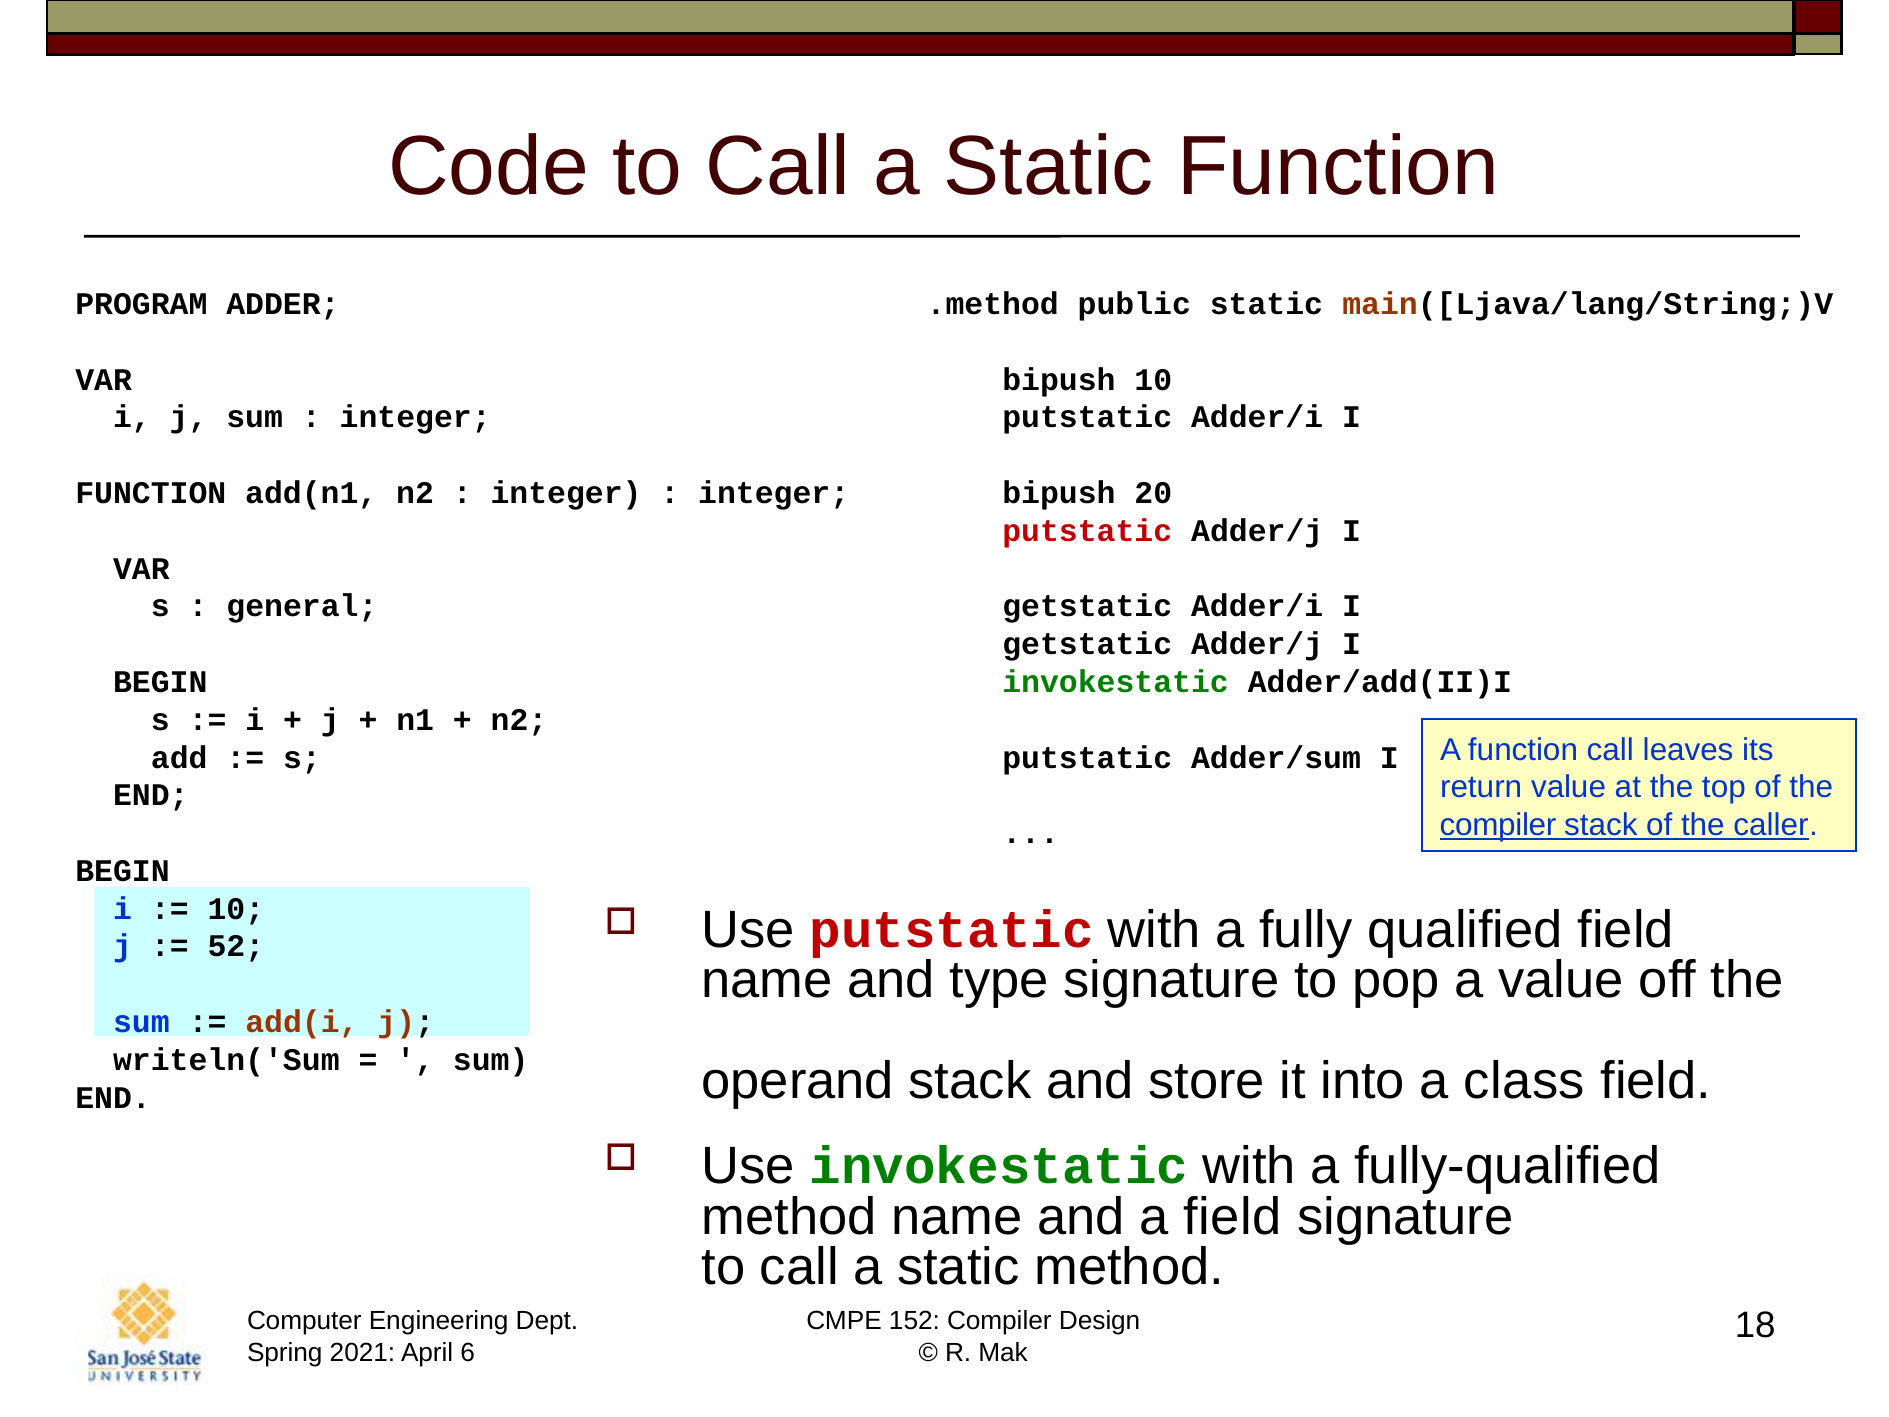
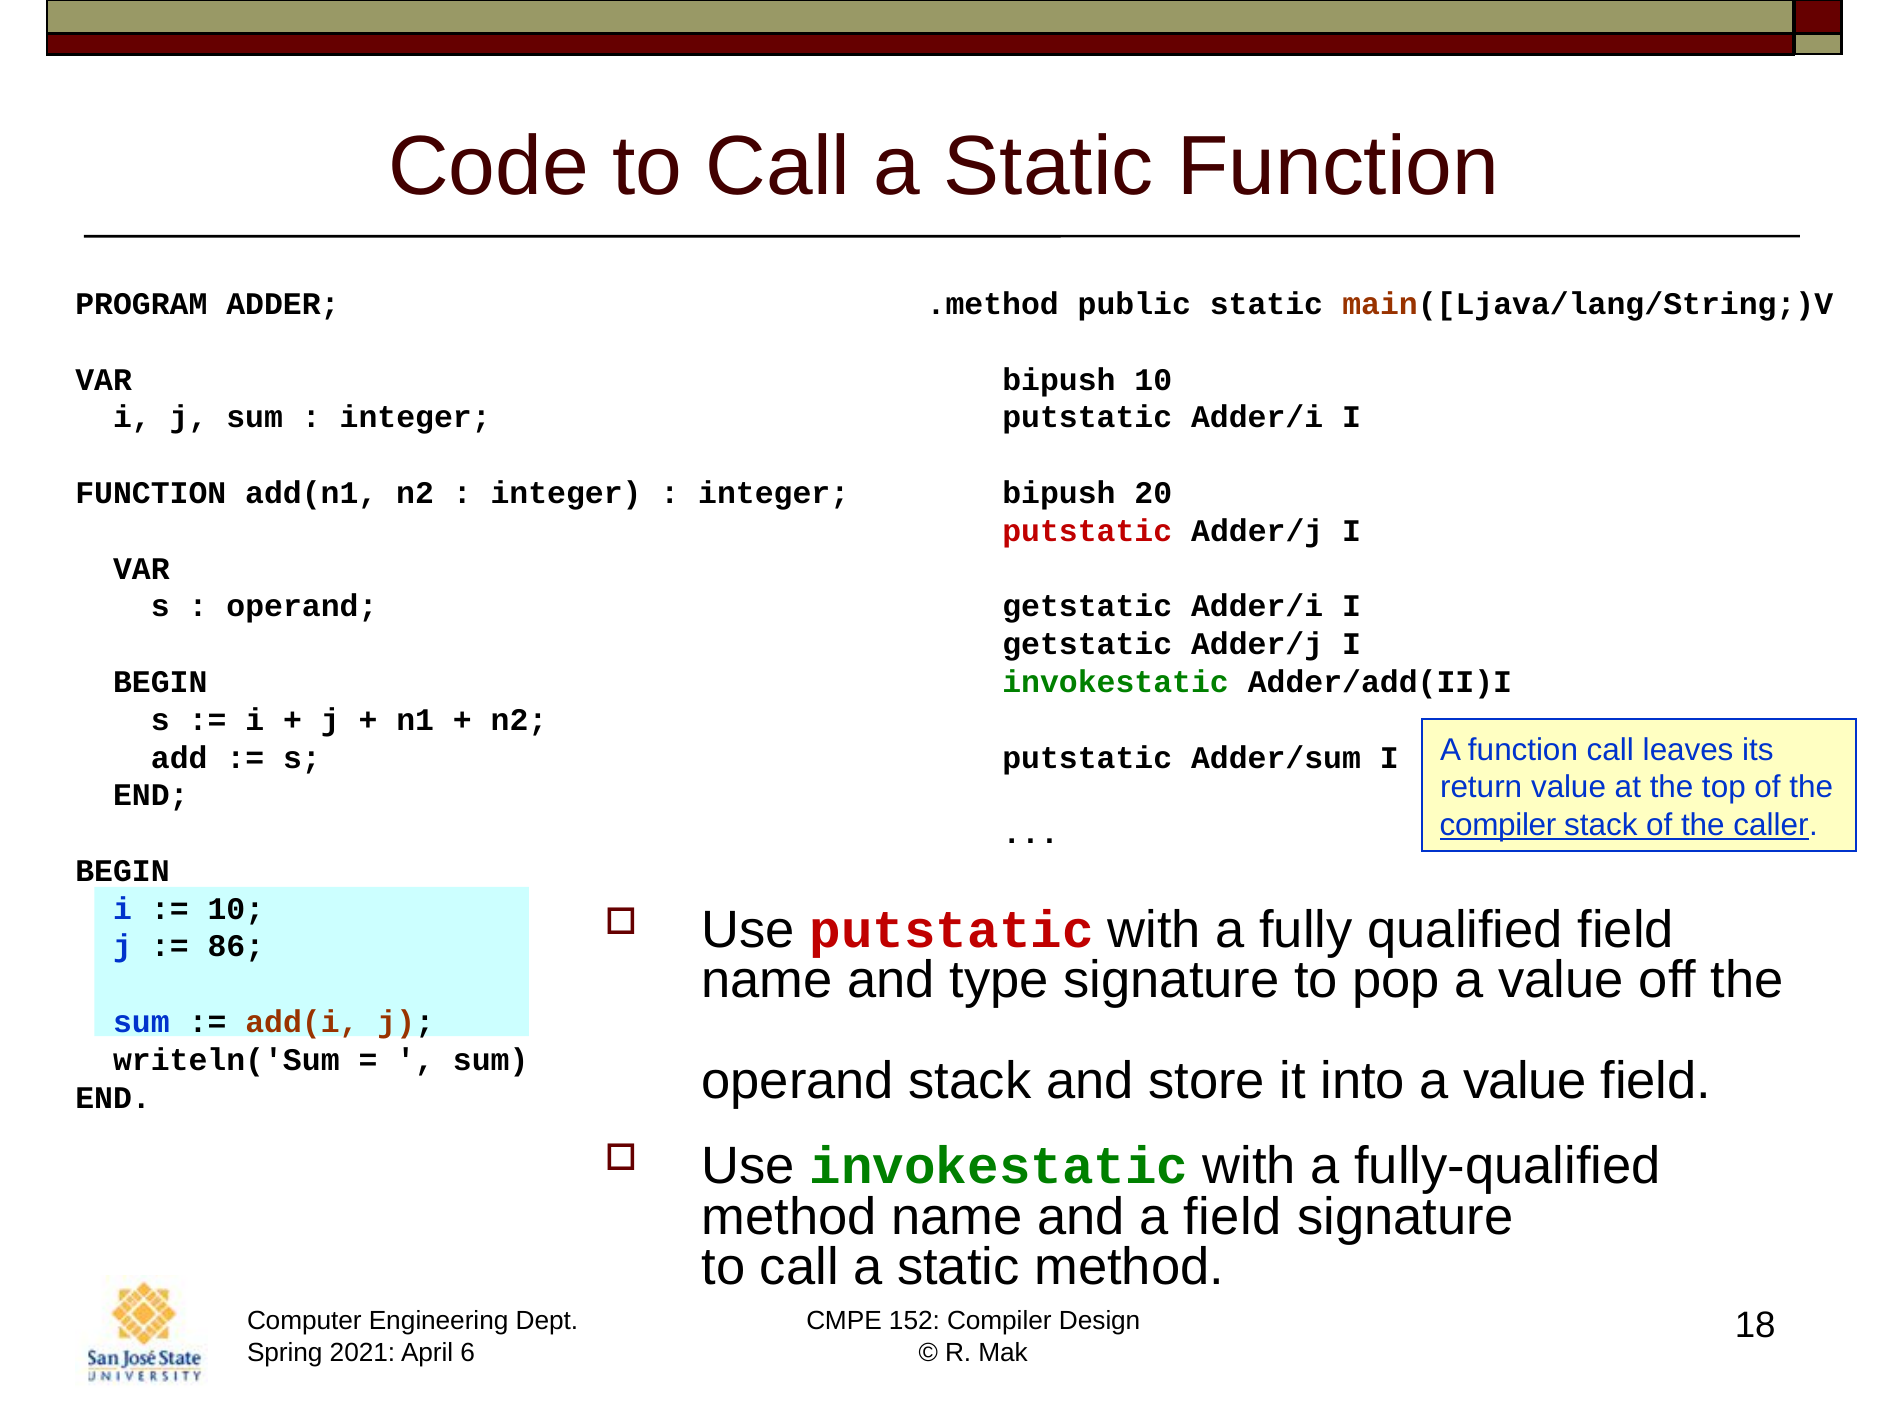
general: general -> operand (302, 606)
52: 52 -> 86 (236, 946)
into a class: class -> value (1525, 1081)
